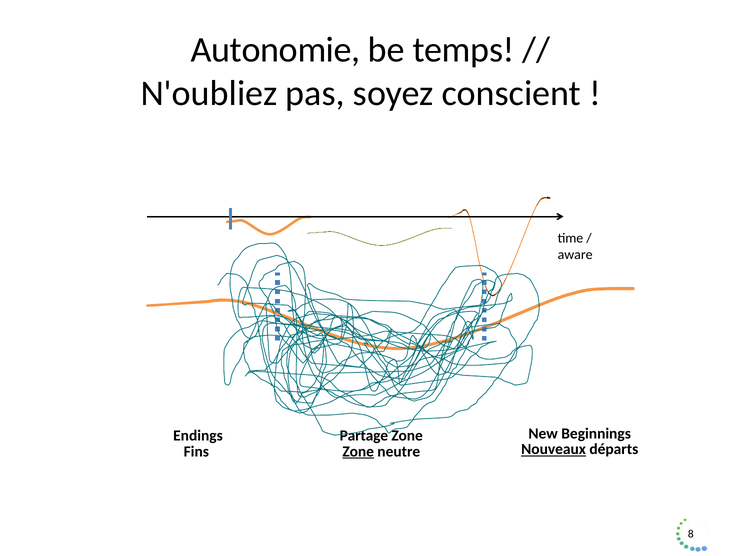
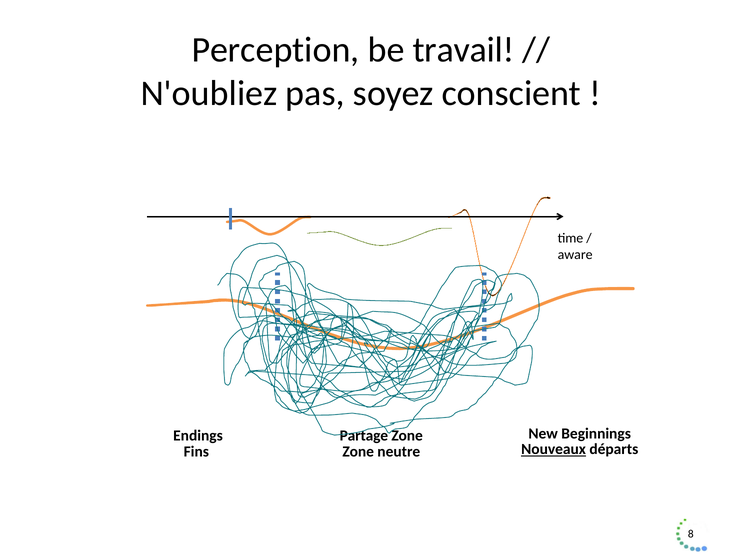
Autonomie: Autonomie -> Perception (276, 50)
temps: temps -> travail (464, 50)
Zone underline: present -> none (358, 452)
